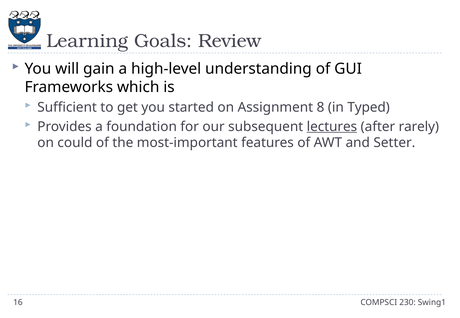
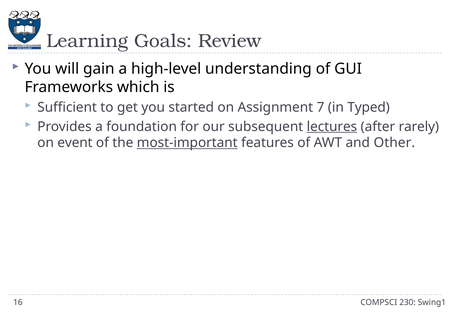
8: 8 -> 7 (320, 108)
could: could -> event (75, 143)
most-important underline: none -> present (187, 143)
Setter: Setter -> Other (394, 143)
